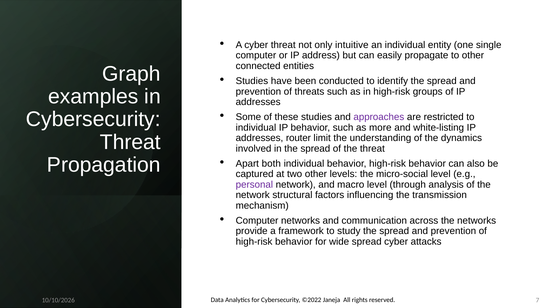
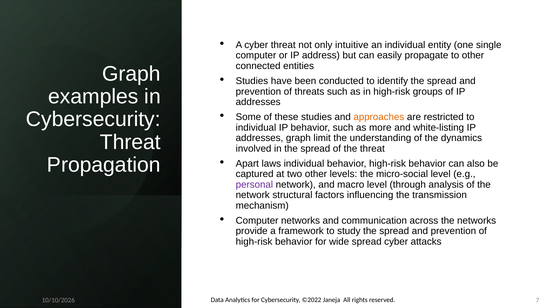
approaches colour: purple -> orange (379, 117)
addresses router: router -> graph (298, 138)
both: both -> laws (271, 164)
